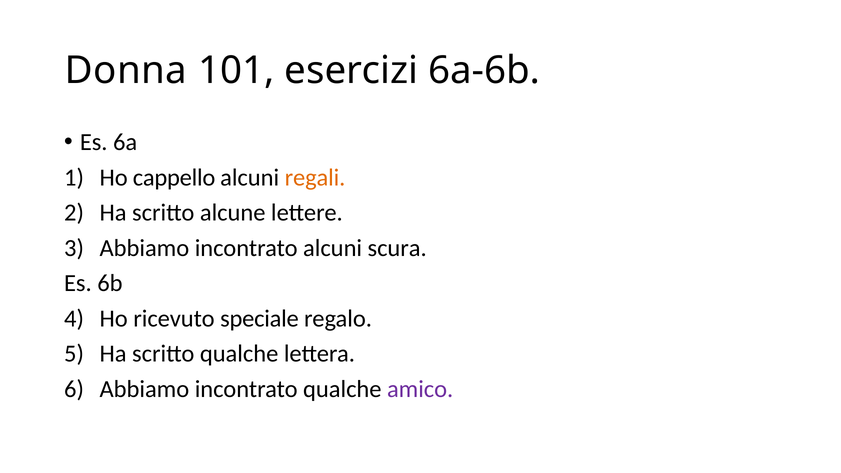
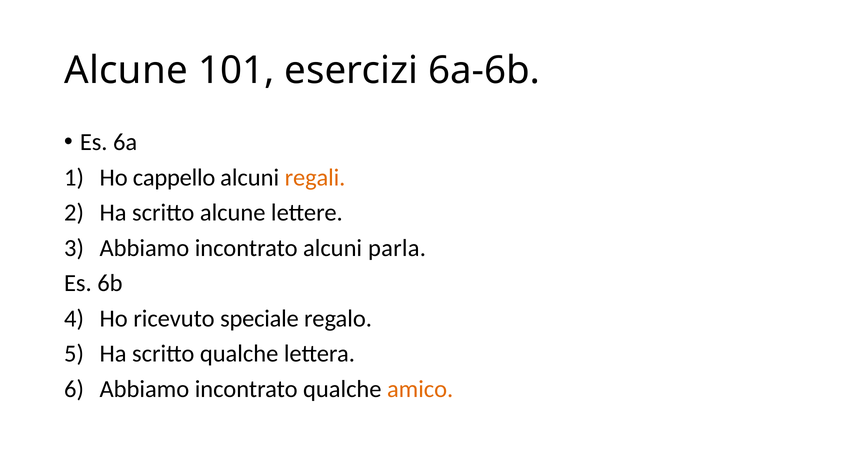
Donna: Donna -> Alcune (126, 71)
scura: scura -> parla (397, 248)
amico colour: purple -> orange (420, 389)
